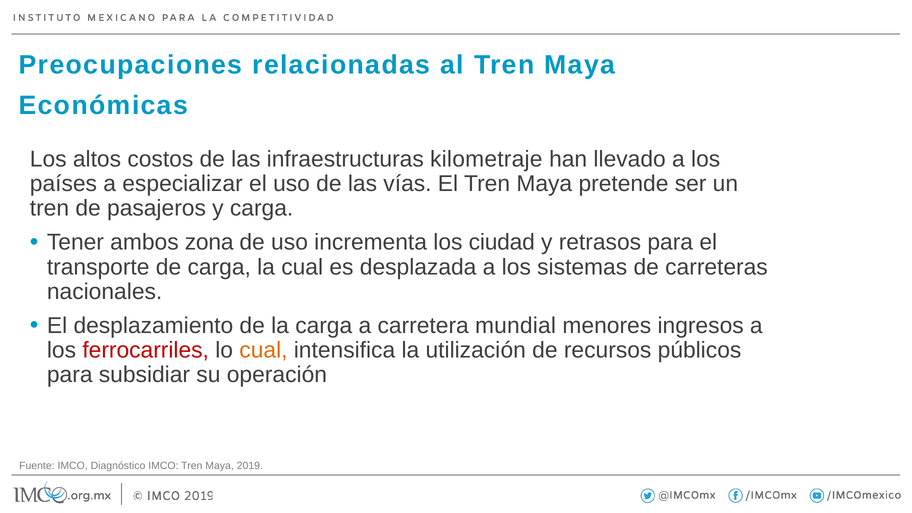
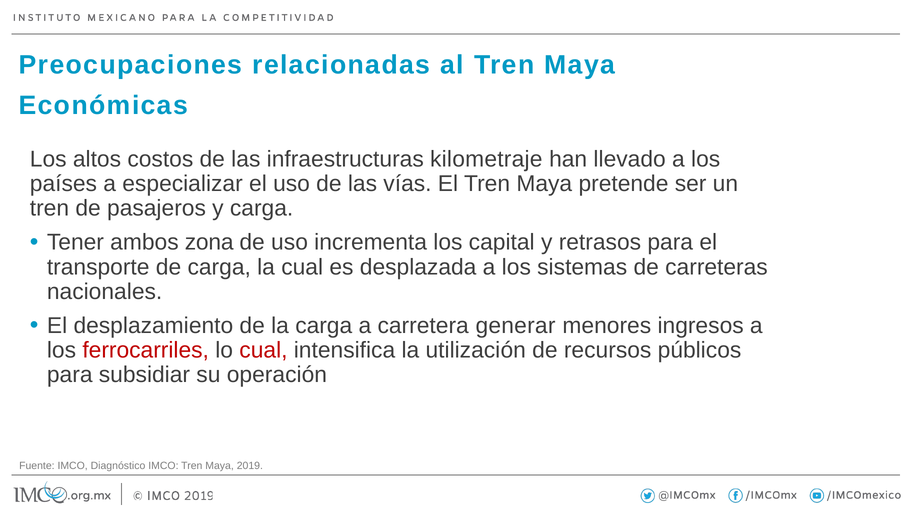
ciudad: ciudad -> capital (502, 242)
mundial: mundial -> generar (515, 326)
cual colour: orange -> red (263, 350)
